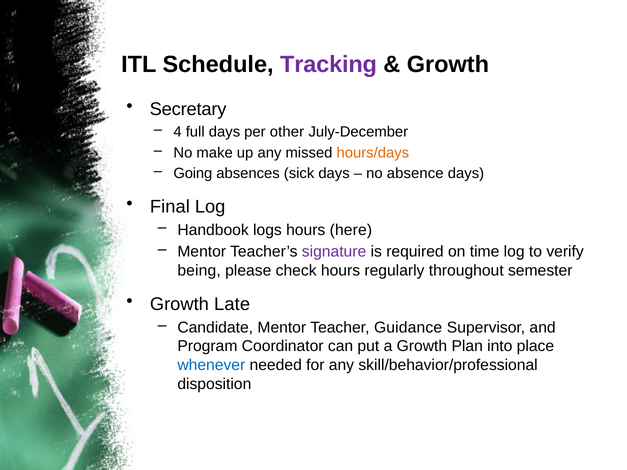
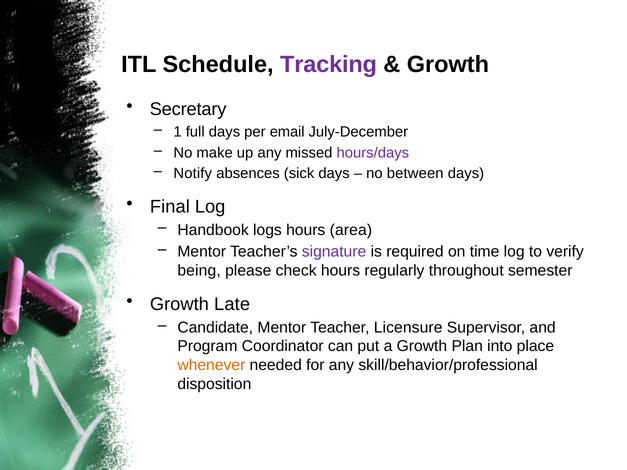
4: 4 -> 1 (178, 132)
other: other -> email (287, 132)
hours/days colour: orange -> purple (373, 153)
Going: Going -> Notify (193, 173)
absence: absence -> between (415, 173)
here: here -> area (351, 230)
Guidance: Guidance -> Licensure (408, 328)
whenever colour: blue -> orange (211, 365)
